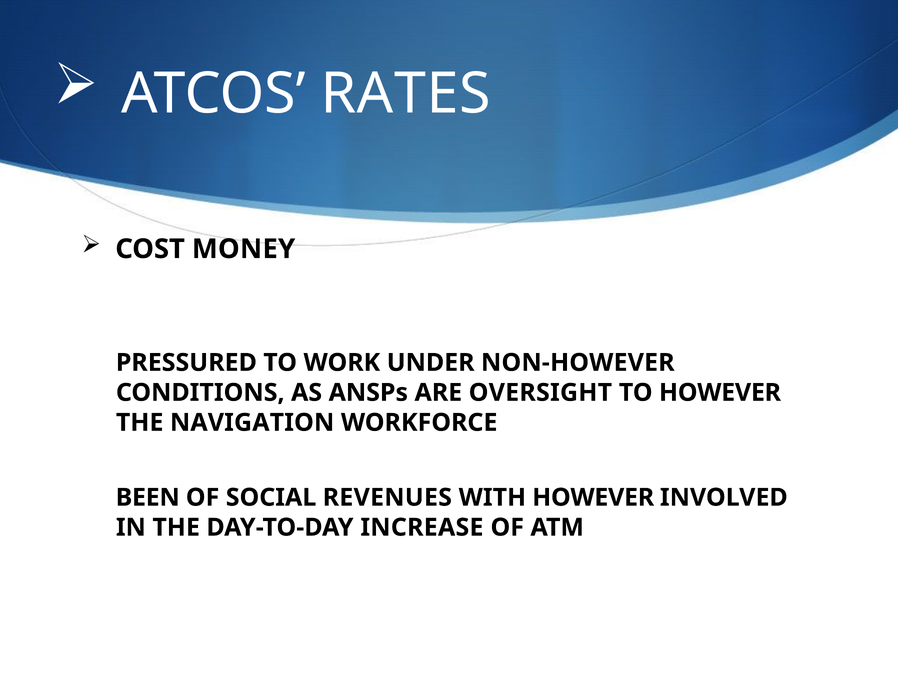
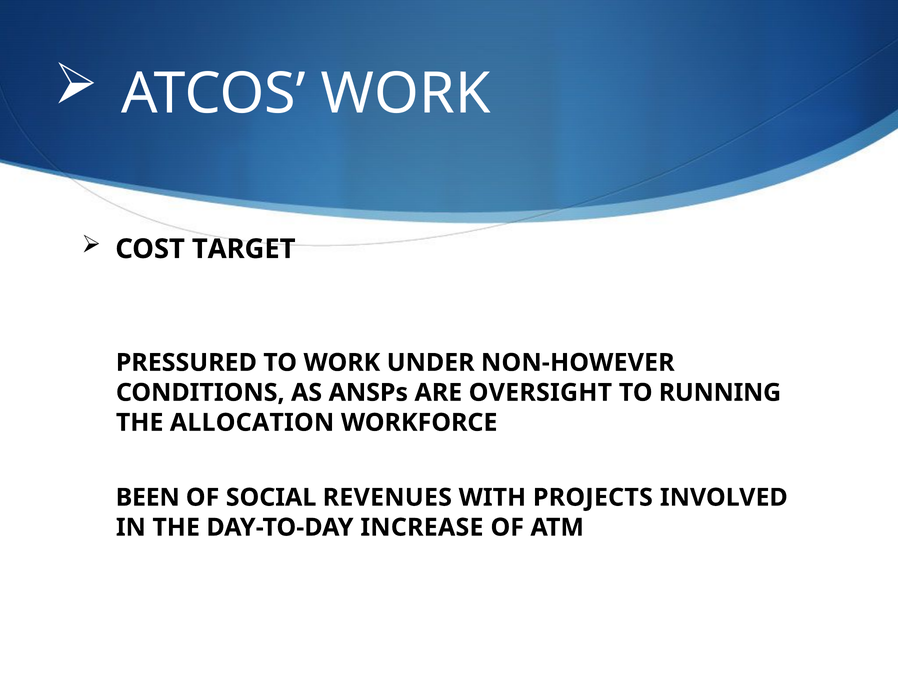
ATCOS RATES: RATES -> WORK (406, 94)
MONEY: MONEY -> TARGET (244, 249)
TO HOWEVER: HOWEVER -> RUNNING (720, 393)
NAVIGATION: NAVIGATION -> ALLOCATION (252, 423)
WITH HOWEVER: HOWEVER -> PROJECTS (593, 498)
